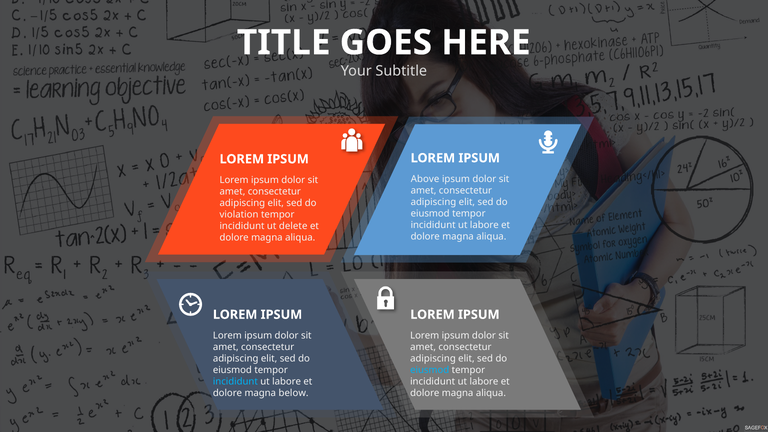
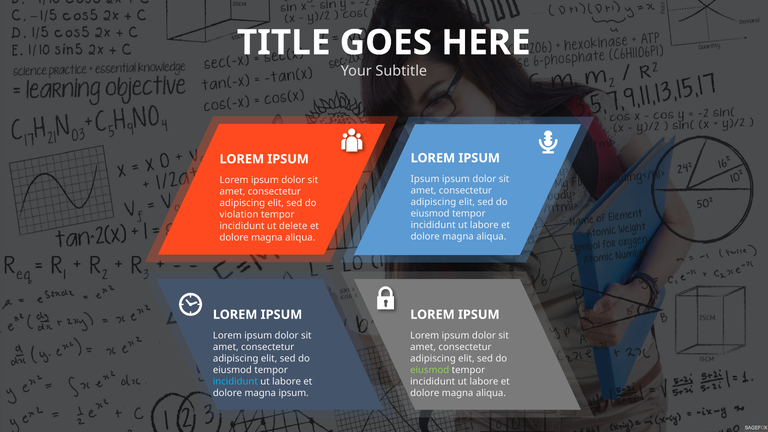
Above: Above -> Ipsum (425, 179)
eiusmod colour: light blue -> light green (430, 370)
magna below: below -> ipsum (294, 393)
